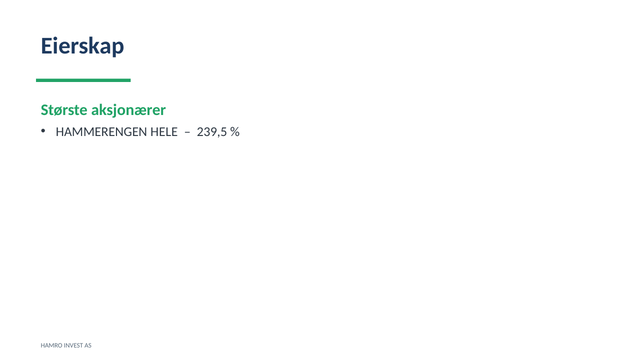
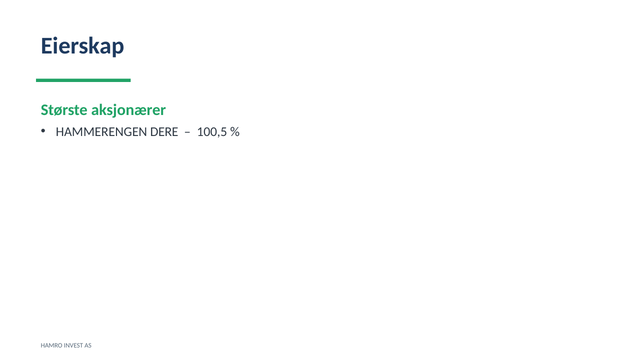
HELE: HELE -> DERE (164, 132)
239,5: 239,5 -> 100,5 (212, 132)
